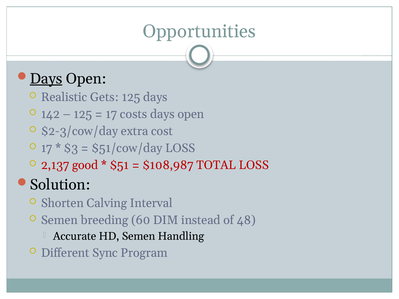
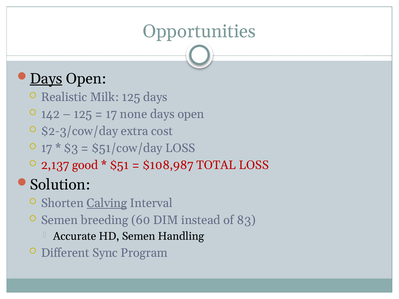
Gets: Gets -> Milk (104, 97)
costs: costs -> none (134, 114)
Calving underline: none -> present (107, 203)
48: 48 -> 83 (246, 220)
